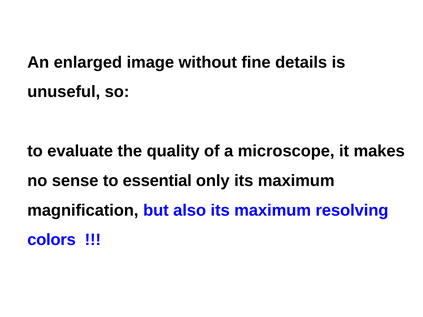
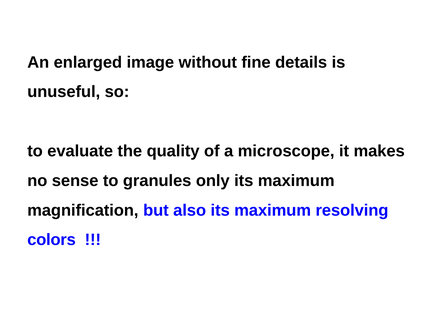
essential: essential -> granules (157, 181)
